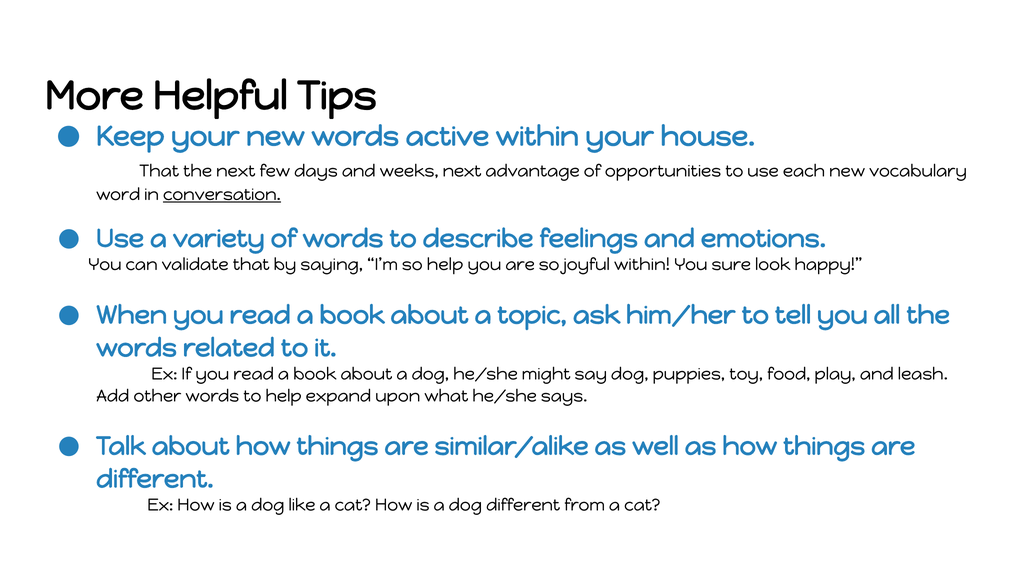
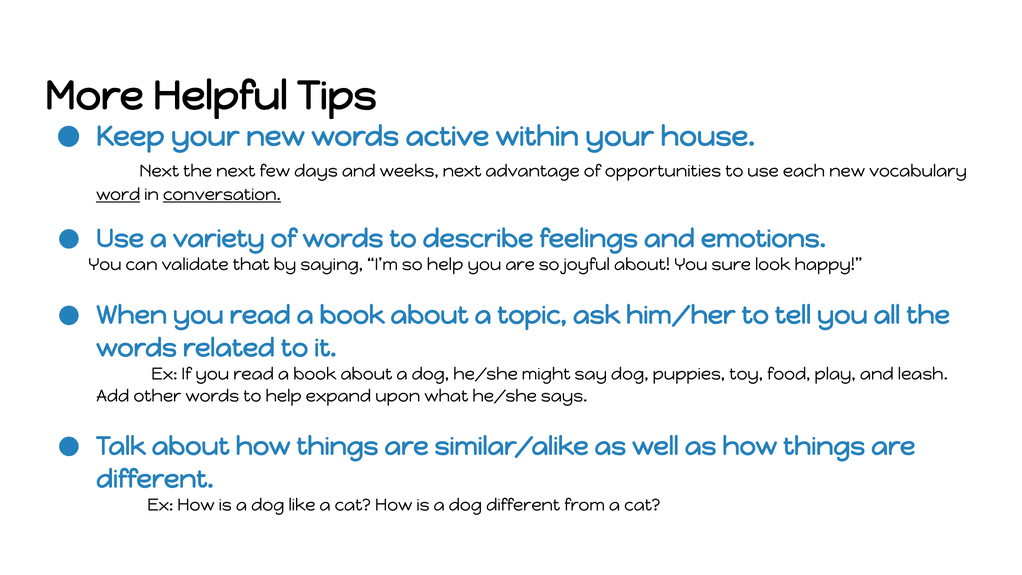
That: That -> Next (159, 171)
word underline: none -> present (118, 195)
joyful within: within -> about (642, 265)
